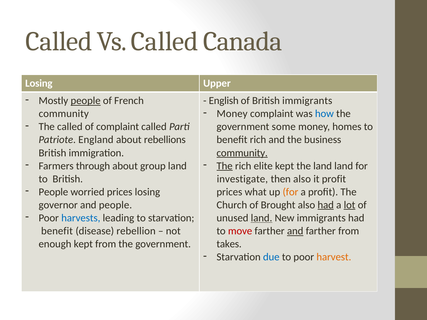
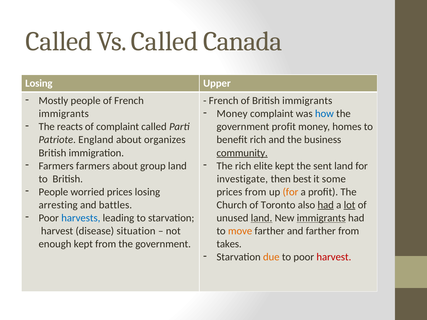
people underline: present -> none (86, 101)
English: English -> French (224, 101)
community: community -> immigrants (64, 114)
The called: called -> reacts (70, 127)
government some: some -> profit (284, 127)
rebellions: rebellions -> organizes (165, 140)
Farmers through: through -> farmers (93, 166)
The underline: present -> none (225, 166)
the land: land -> sent (323, 166)
then also: also -> best (302, 179)
it profit: profit -> some (334, 179)
prices what: what -> from (256, 192)
governor: governor -> arresting (58, 205)
and people: people -> battles (115, 205)
Brought: Brought -> Toronto (278, 205)
immigrants underline: none -> present (321, 218)
benefit: benefit -> harvest (57, 231)
rebellion: rebellion -> situation (136, 231)
move colour: red -> orange (240, 231)
and underline: present -> none (295, 231)
due colour: blue -> orange (271, 257)
harvest colour: orange -> red (334, 257)
